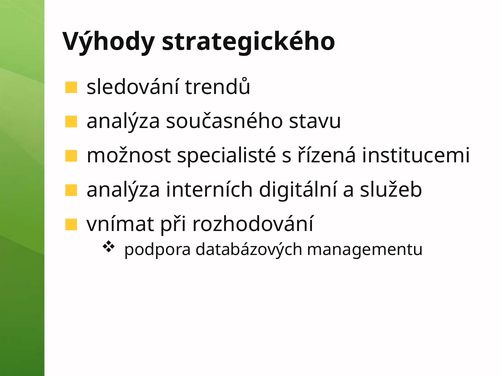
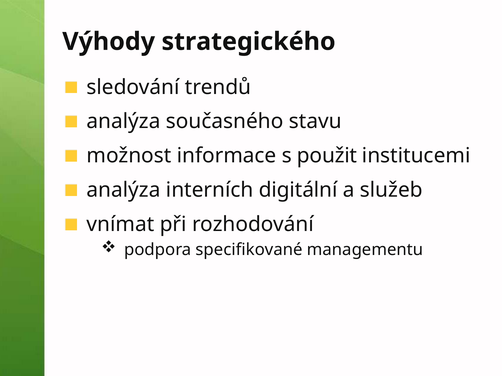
specialisté: specialisté -> informace (227, 156)
řízená: řízená -> použit (327, 156)
databázových: databázových -> specifikované (249, 250)
